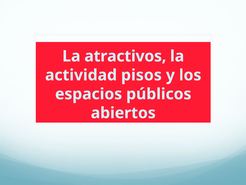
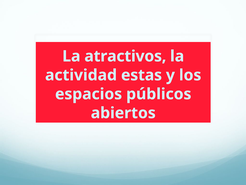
pisos: pisos -> estas (142, 75)
